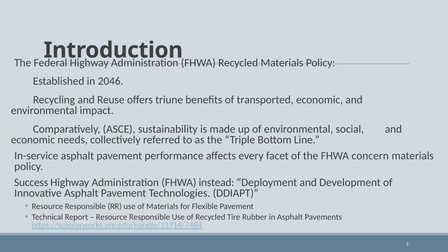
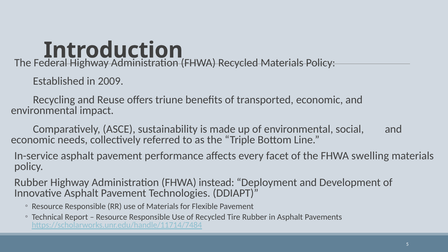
2046: 2046 -> 2009 (111, 81)
concern: concern -> swelling (370, 156)
Success: Success -> Rubber (31, 182)
